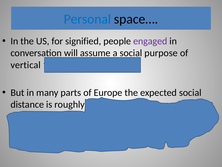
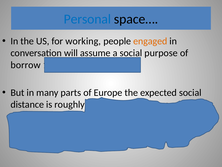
signified: signified -> working (83, 41)
engaged colour: purple -> orange (150, 41)
vertical: vertical -> borrow (26, 65)
